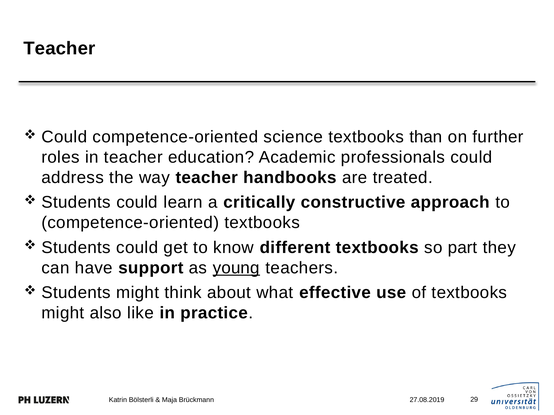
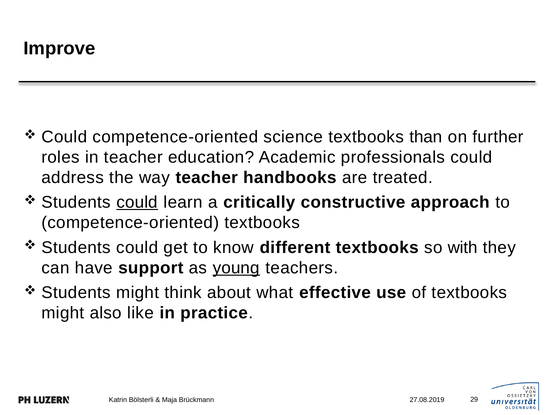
Teacher: Teacher -> Improve (59, 48)
could underline: none -> present (137, 203)
part: part -> with (463, 248)
